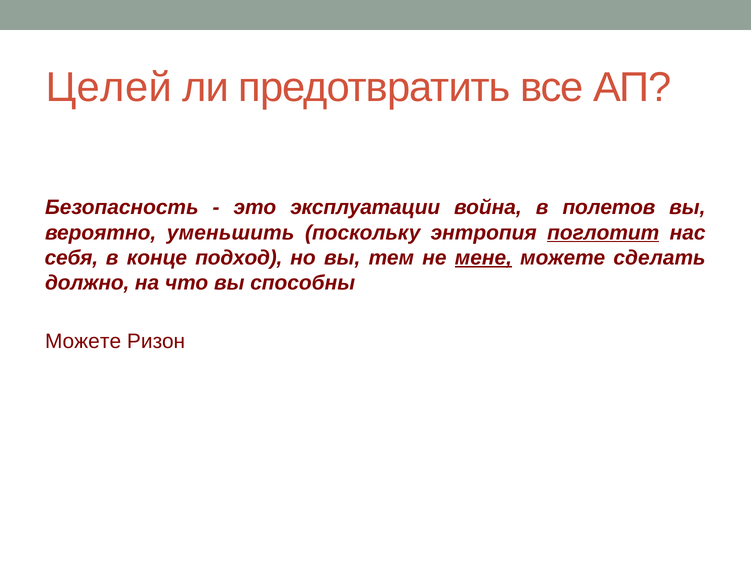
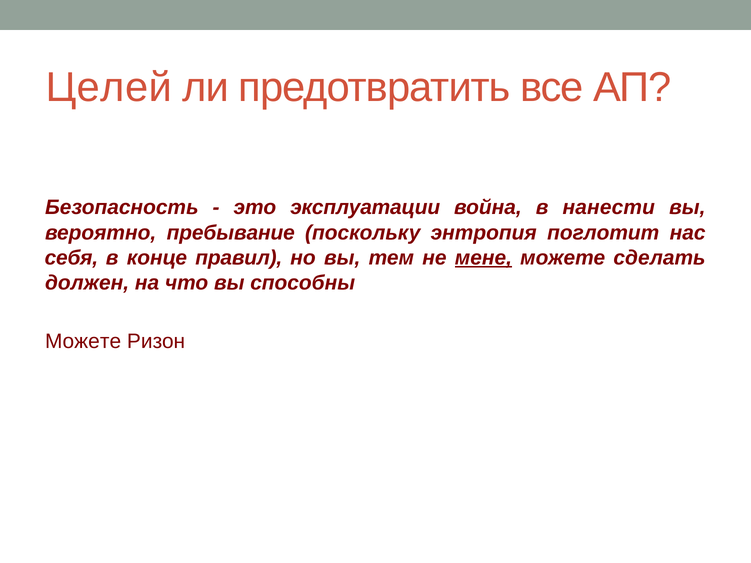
полетов: полетов -> нанести (609, 208)
уменьшить: уменьшить -> пребывание (231, 233)
поглотит underline: present -> none (603, 233)
подход: подход -> правил (239, 258)
должно: должно -> должен (87, 283)
